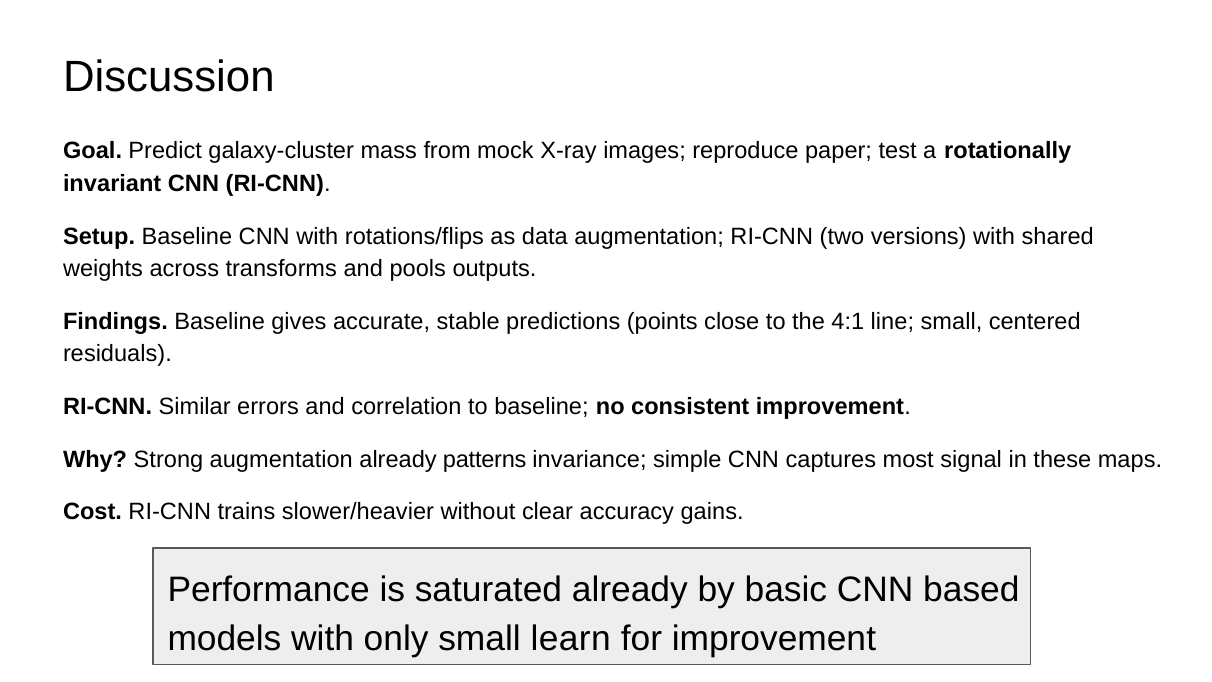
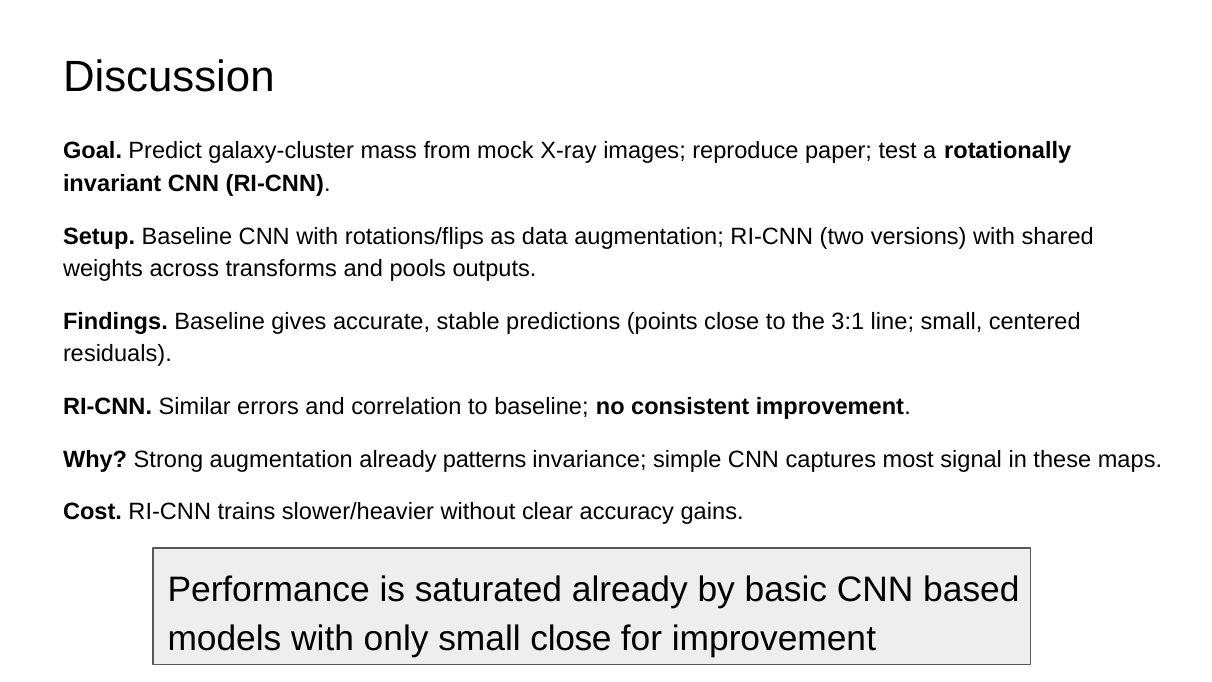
4:1: 4:1 -> 3:1 (848, 321)
small learn: learn -> close (571, 639)
